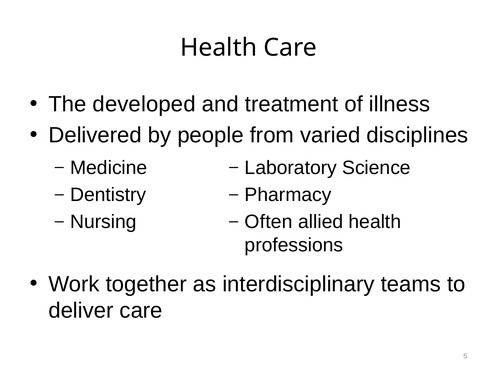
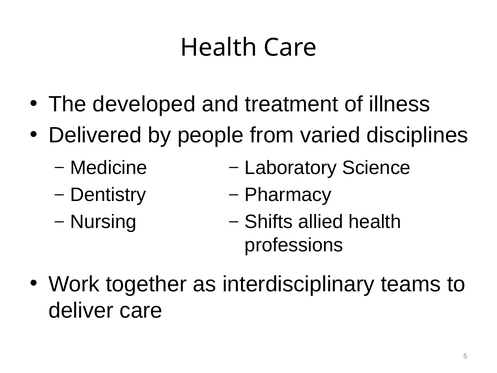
Often: Often -> Shifts (269, 222)
